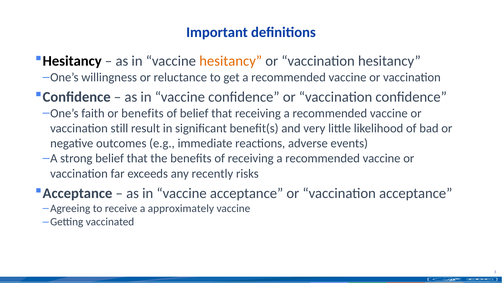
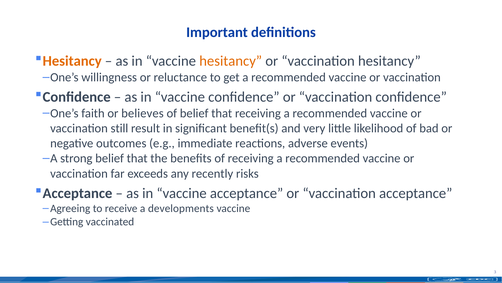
Hesitancy colour: black -> orange (72, 61)
or benefits: benefits -> believes (142, 113)
approximately: approximately -> developments (181, 208)
